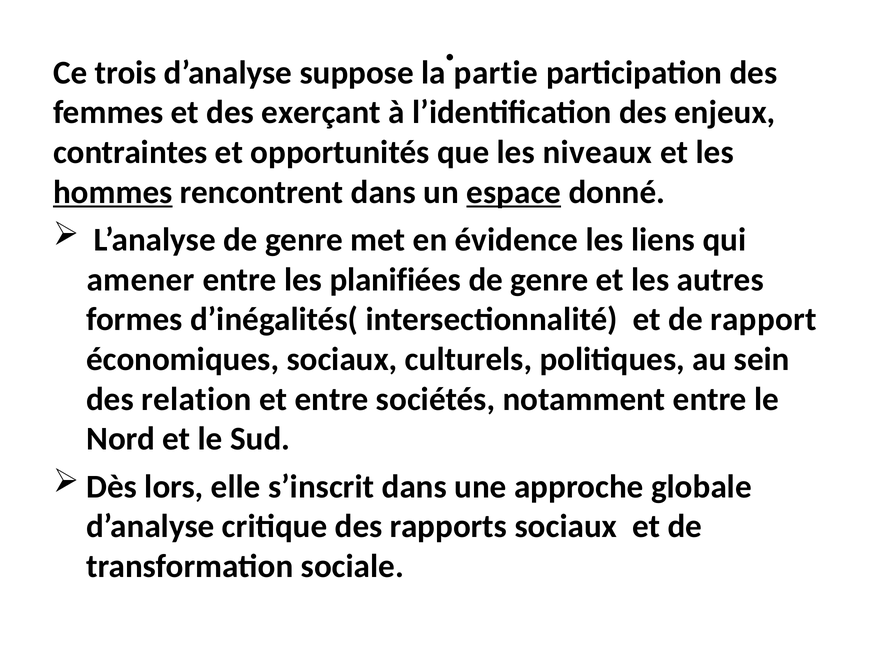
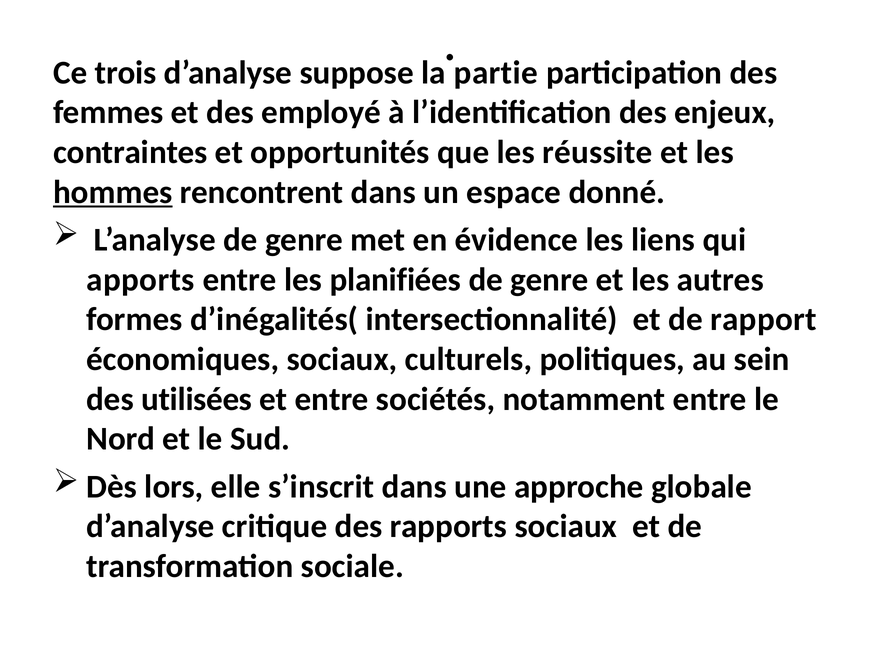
exerçant: exerçant -> employé (321, 113)
niveaux: niveaux -> réussite (597, 152)
espace underline: present -> none (514, 192)
amener: amener -> apports (141, 280)
relation: relation -> utilisées (197, 399)
